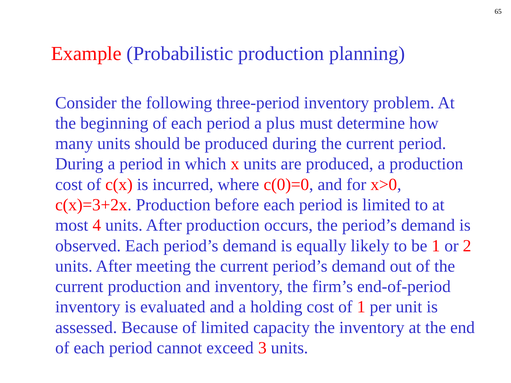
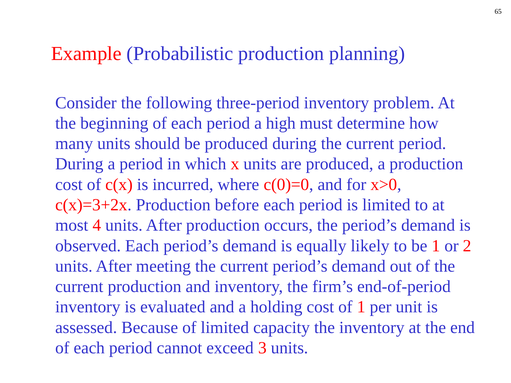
plus: plus -> high (281, 123)
